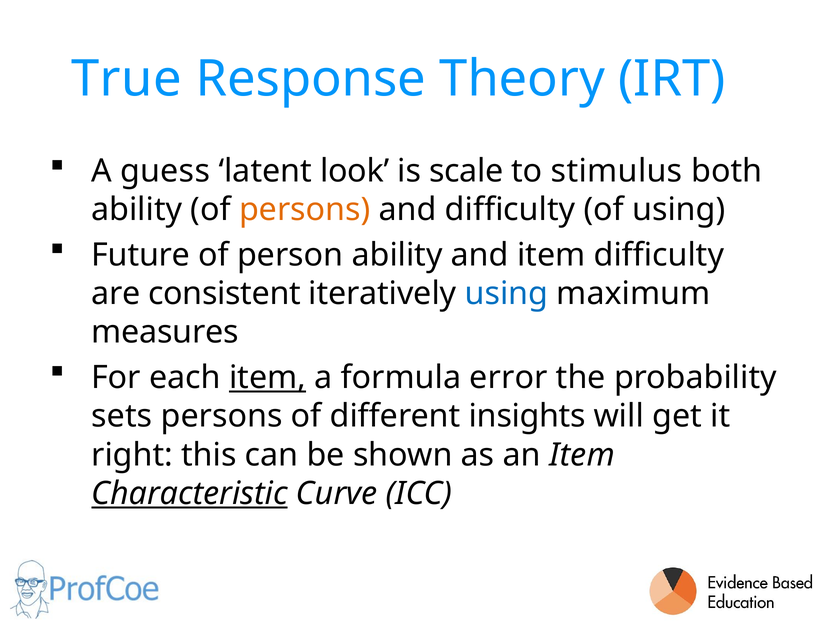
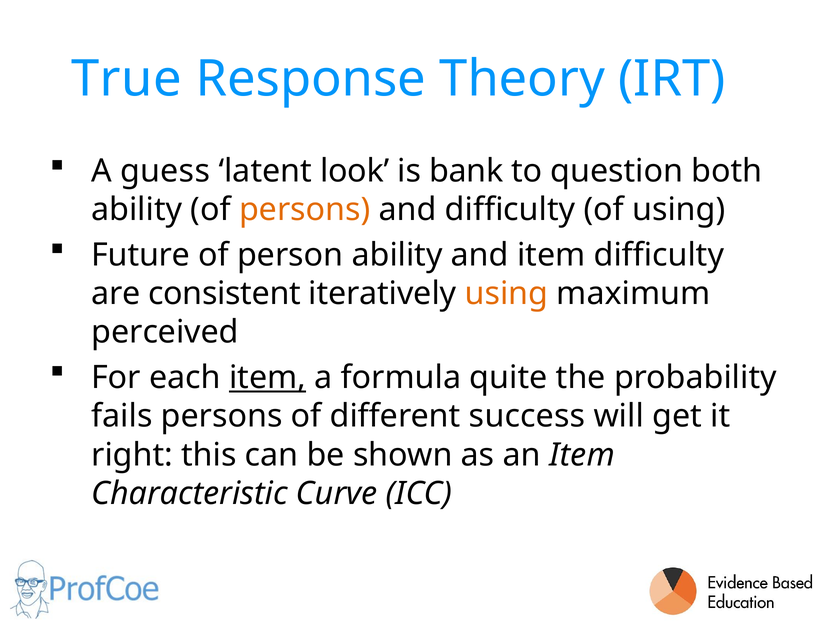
scale: scale -> bank (466, 171)
stimulus: stimulus -> question (617, 171)
using colour: blue -> orange (506, 293)
measures: measures -> perceived (165, 332)
error: error -> quite (508, 377)
sets: sets -> fails (122, 416)
insights: insights -> success (527, 416)
Characteristic underline: present -> none (189, 493)
